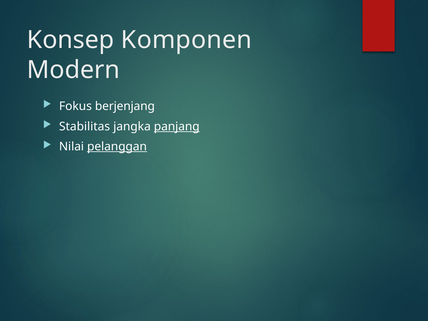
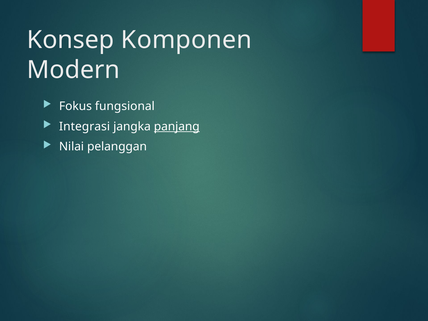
berjenjang: berjenjang -> fungsional (125, 106)
Stabilitas: Stabilitas -> Integrasi (85, 126)
pelanggan underline: present -> none (117, 147)
